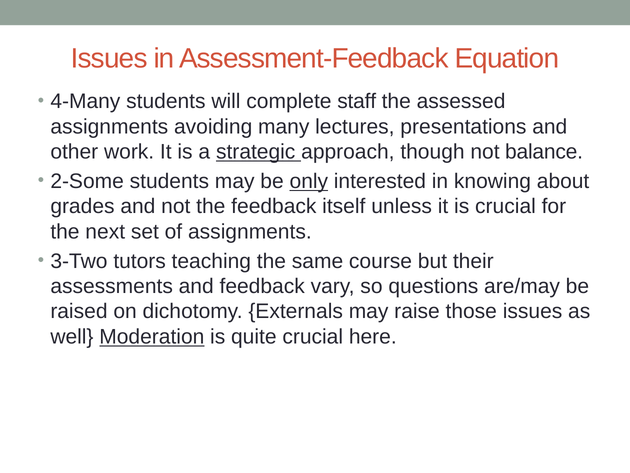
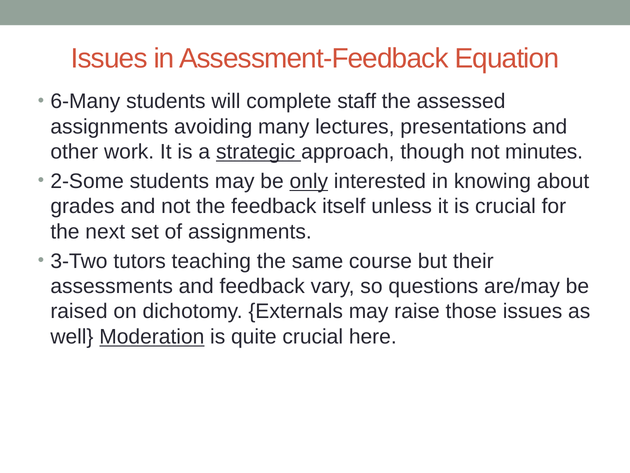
4-Many: 4-Many -> 6-Many (85, 101)
balance: balance -> minutes (544, 152)
